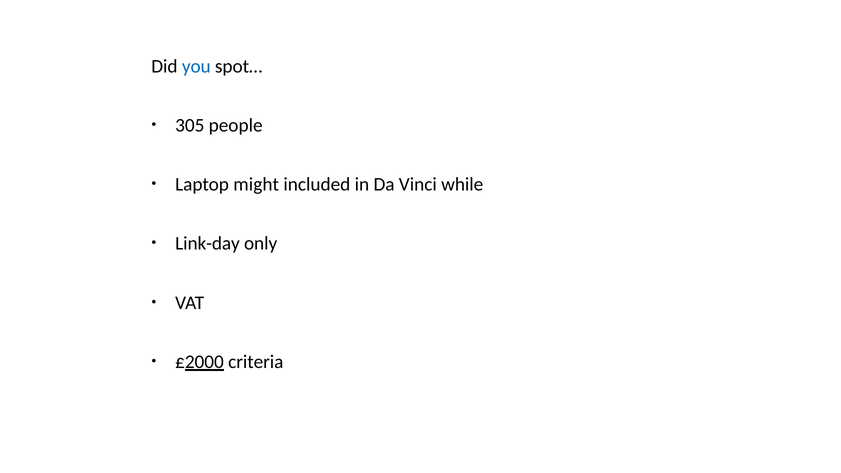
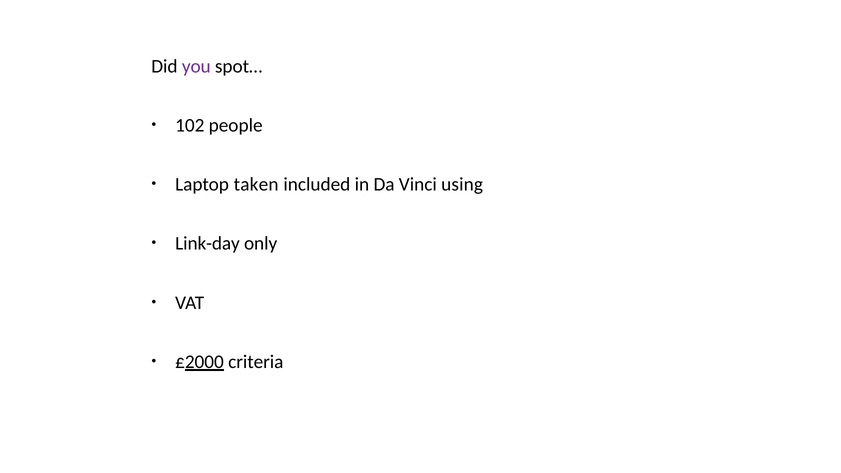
you colour: blue -> purple (196, 66)
305: 305 -> 102 (190, 125)
might: might -> taken (256, 184)
while: while -> using (462, 184)
